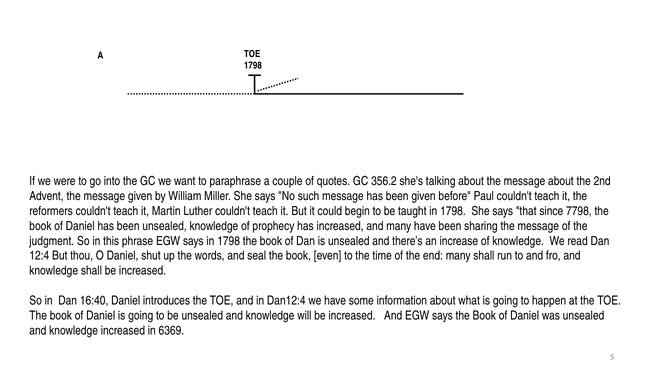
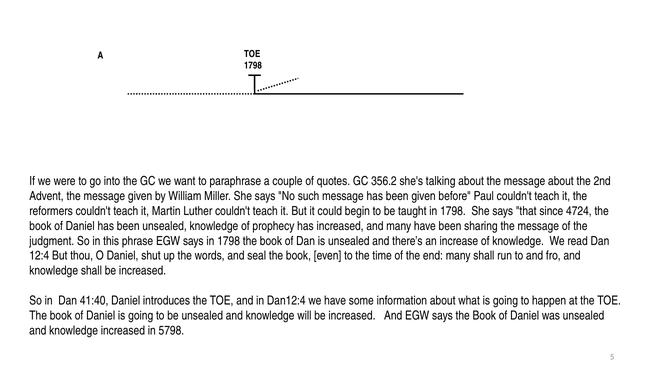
7798: 7798 -> 4724 (579, 211)
16:40: 16:40 -> 41:40 (94, 301)
6369: 6369 -> 5798 (171, 331)
